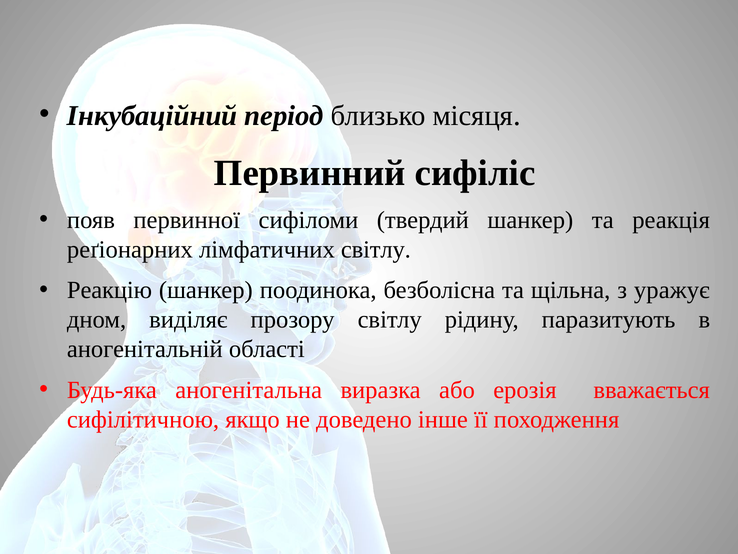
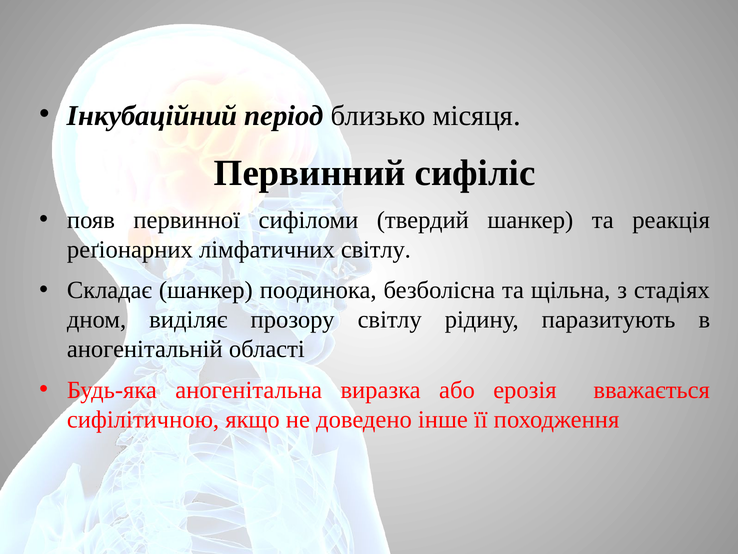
Реакцію: Реакцію -> Складає (109, 290)
уражує: уражує -> стадіях (672, 290)
